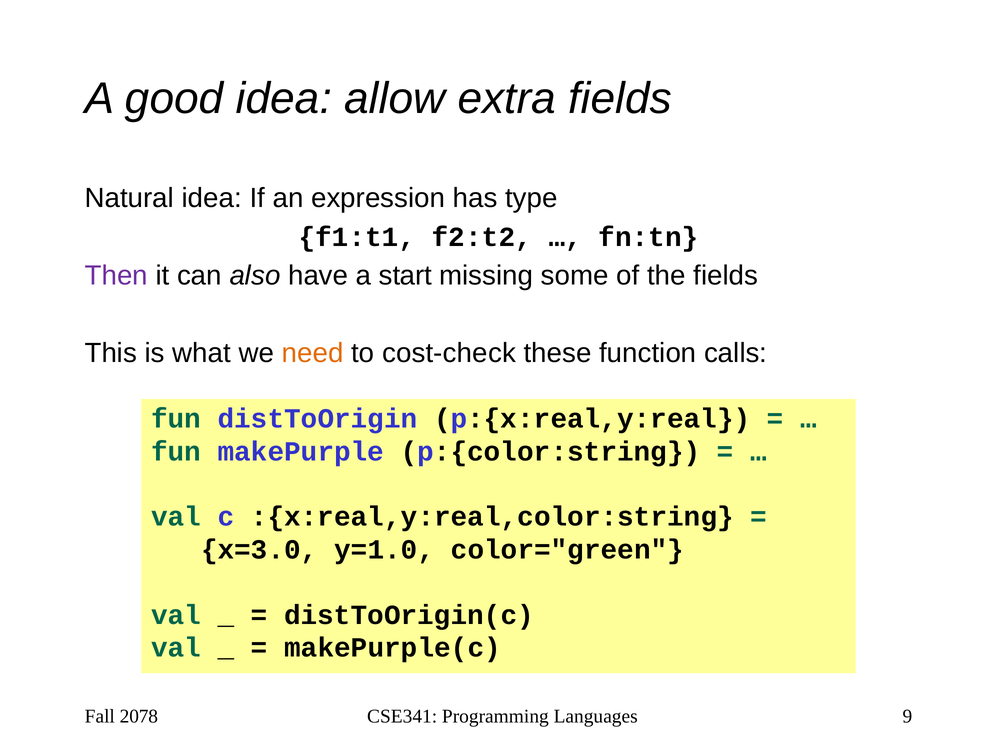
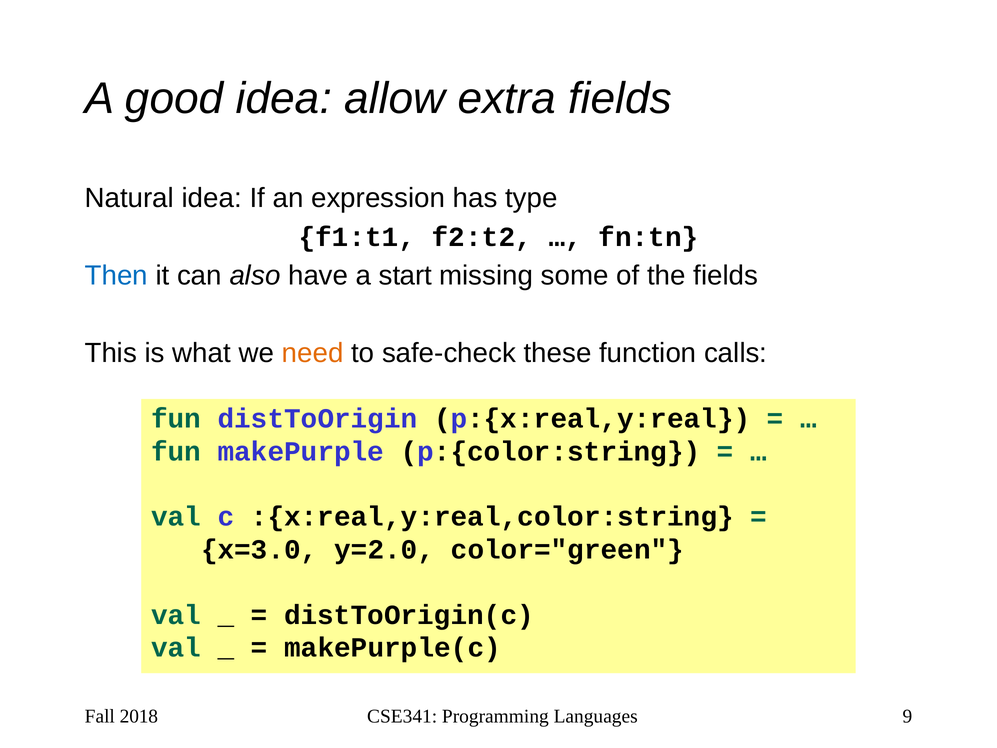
Then colour: purple -> blue (116, 276)
cost-check: cost-check -> safe-check (449, 353)
y=1.0: y=1.0 -> y=2.0 (384, 549)
2078: 2078 -> 2018 (139, 716)
